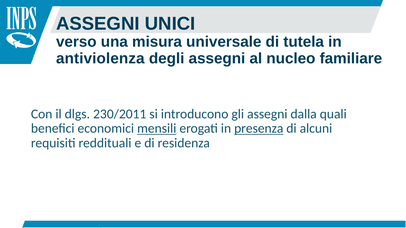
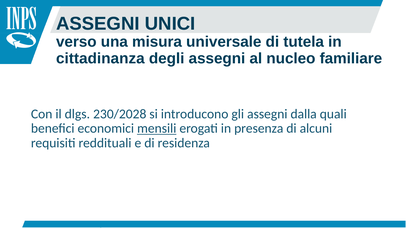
antiviolenza: antiviolenza -> cittadinanza (100, 58)
230/2011: 230/2011 -> 230/2028 (120, 114)
presenza underline: present -> none (259, 129)
